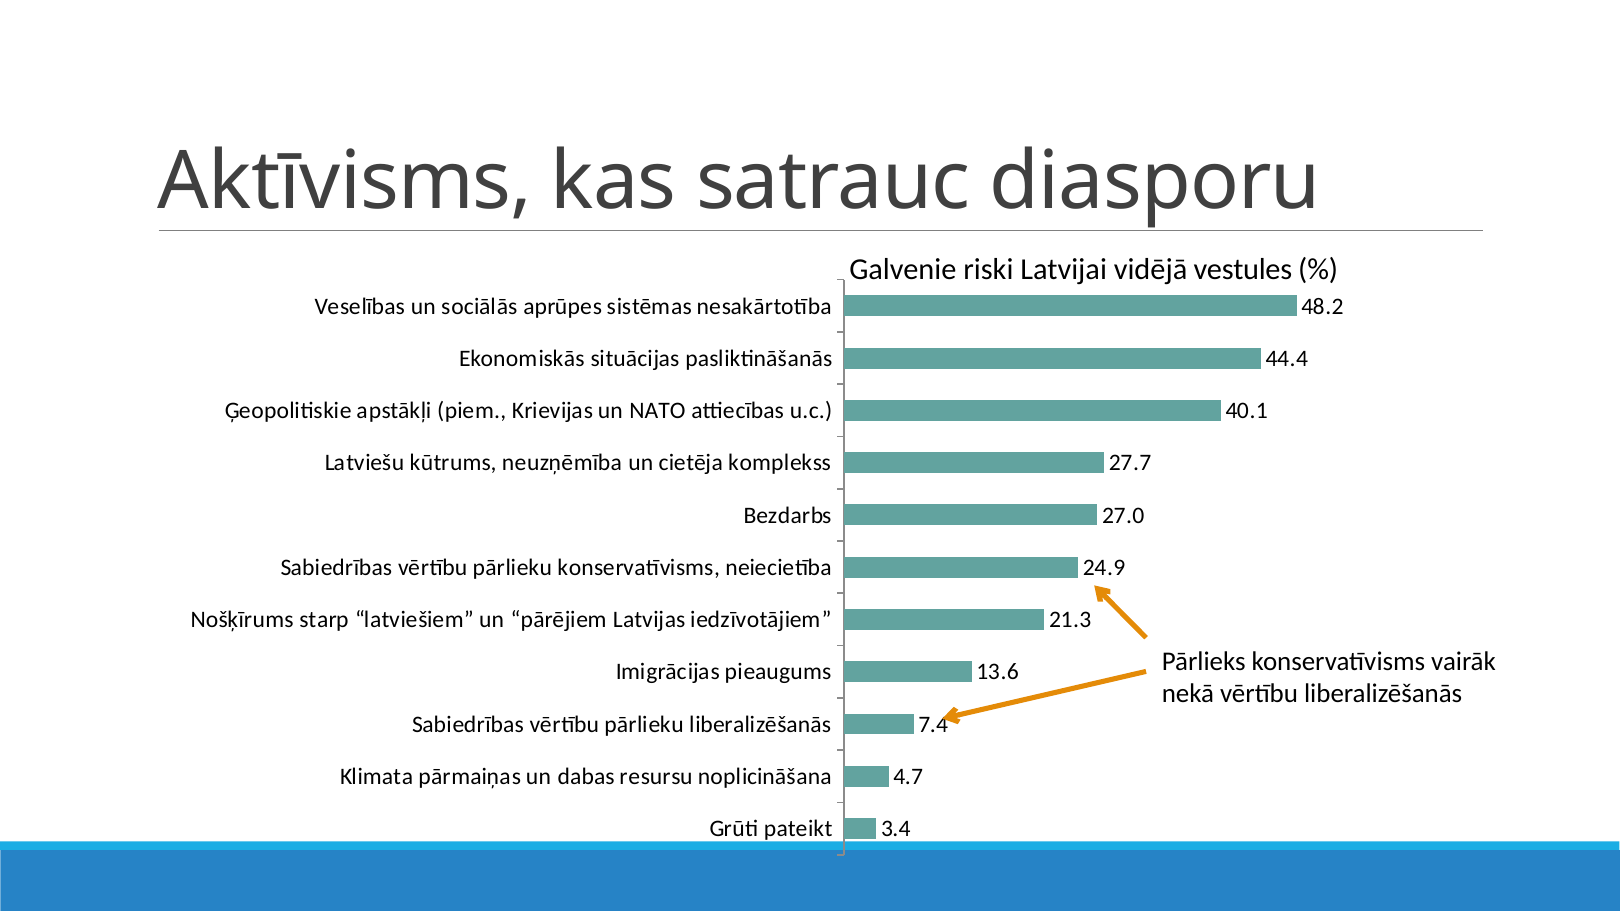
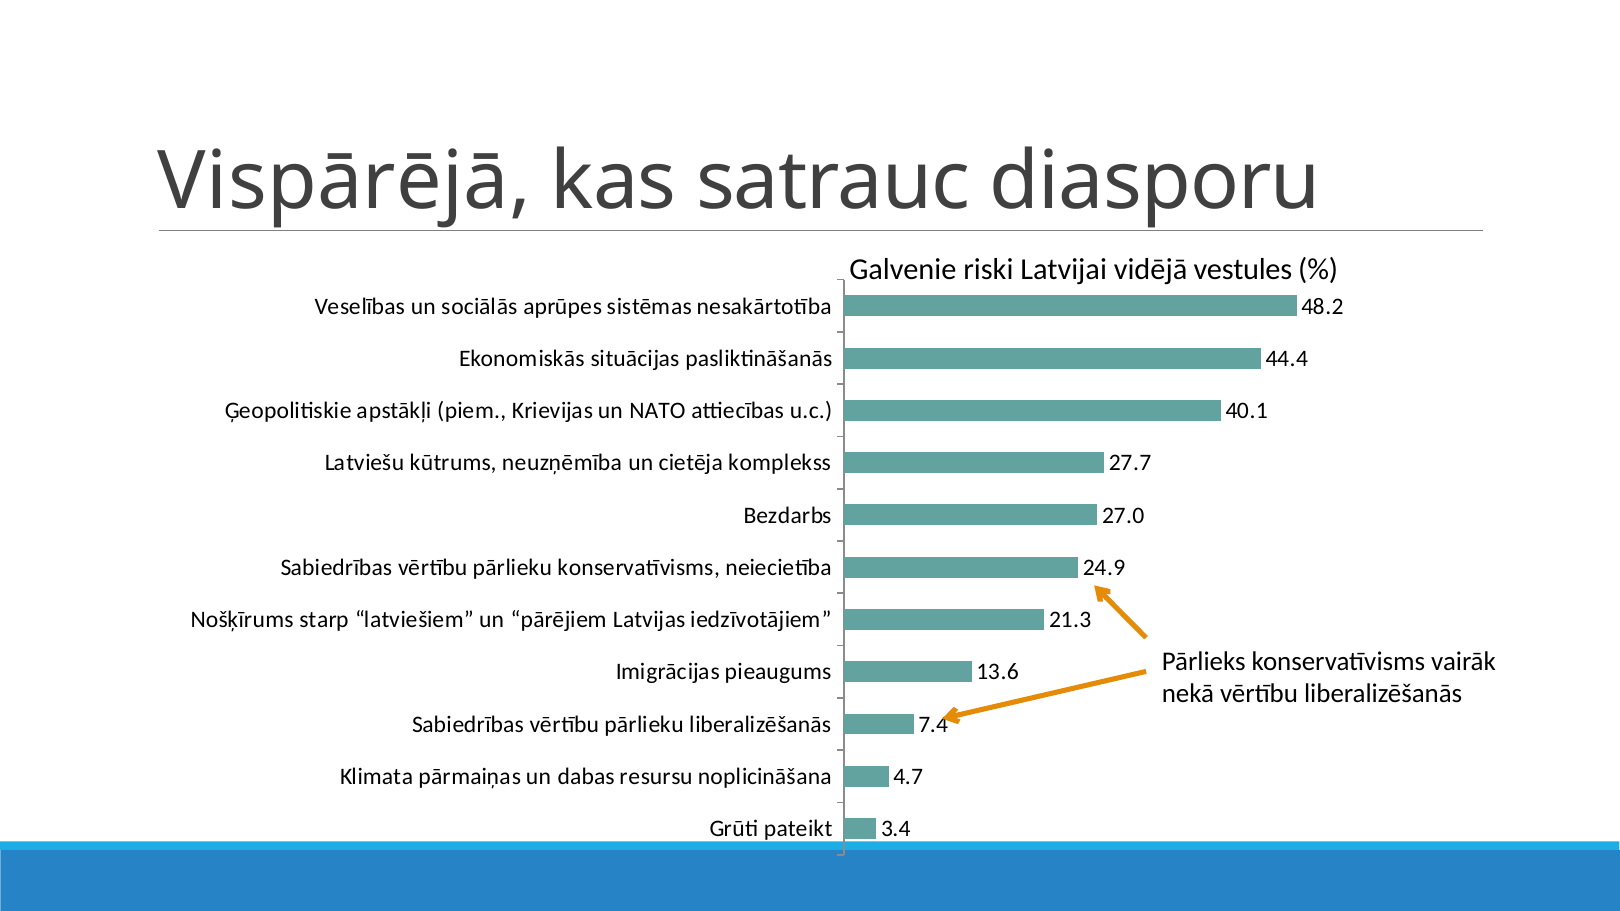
Aktīvisms: Aktīvisms -> Vispārējā (345, 181)
